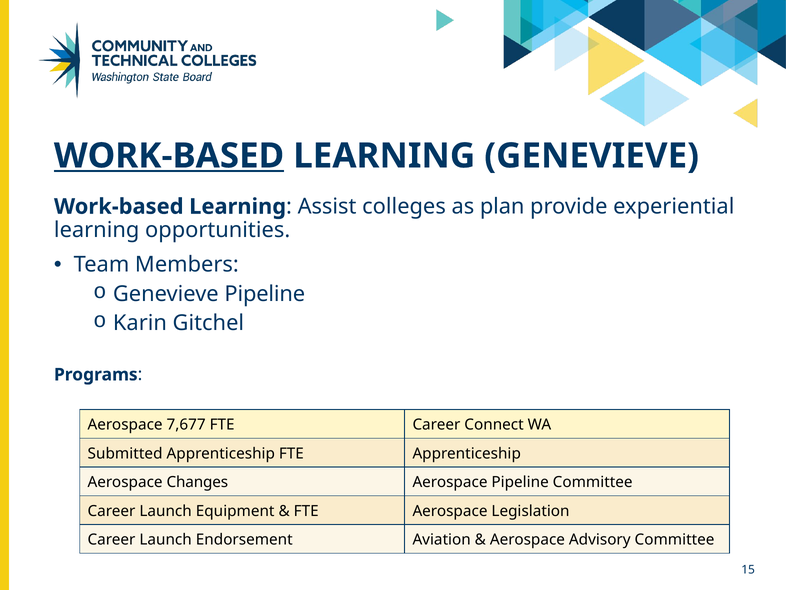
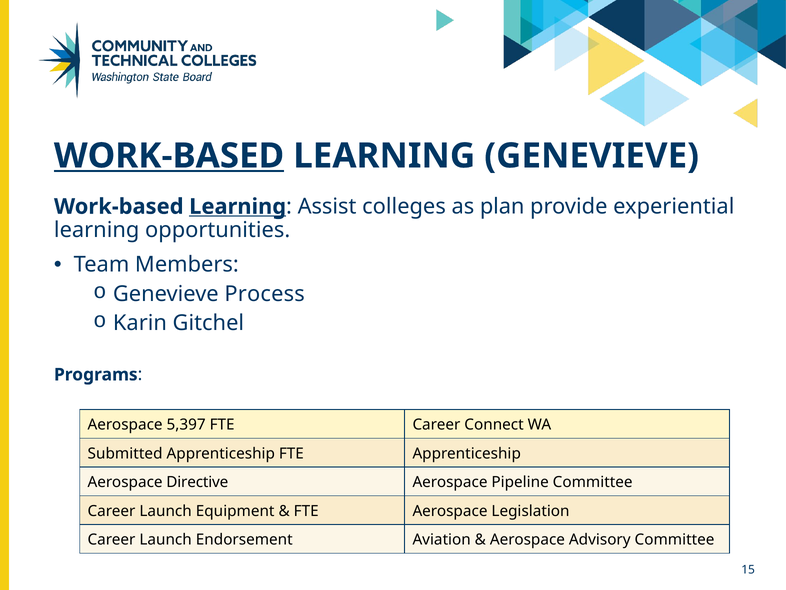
Learning underline: none -> present (238, 206)
Genevieve Pipeline: Pipeline -> Process (265, 294)
7,677: 7,677 -> 5,397 (186, 424)
Changes: Changes -> Directive (197, 482)
